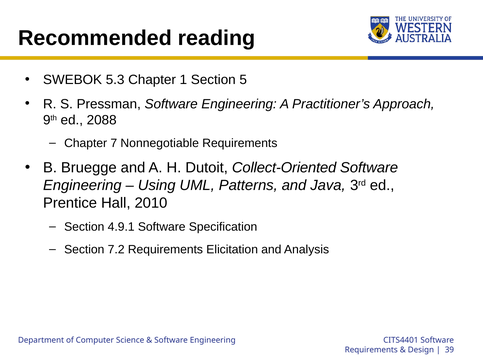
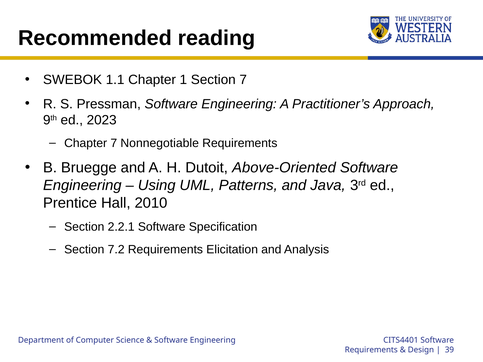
5.3: 5.3 -> 1.1 (115, 80)
Section 5: 5 -> 7 (243, 80)
2088: 2088 -> 2023 (102, 120)
Collect-Oriented: Collect-Oriented -> Above-Oriented (284, 168)
4.9.1: 4.9.1 -> 2.2.1 (121, 227)
